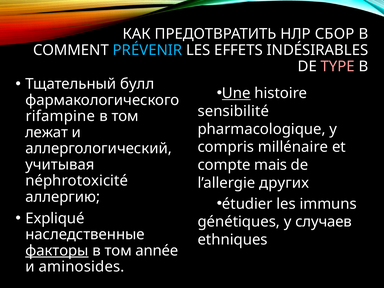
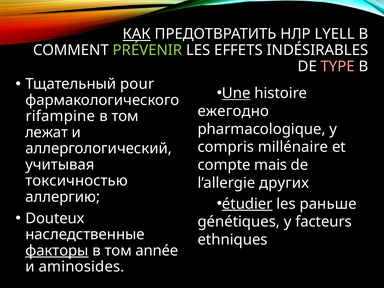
КАК underline: none -> present (137, 34)
СБОР: СБОР -> LYELL (335, 34)
PRÉVENIR colour: light blue -> light green (147, 50)
булл: булл -> pour (137, 84)
sensibilité: sensibilité -> ежегодно (233, 111)
néphrotoxicité: néphrotoxicité -> токсичностью (77, 181)
étudier underline: none -> present (247, 204)
immuns: immuns -> раньше (328, 204)
Expliqué: Expliqué -> Douteux (55, 218)
случаев: случаев -> facteurs (324, 222)
